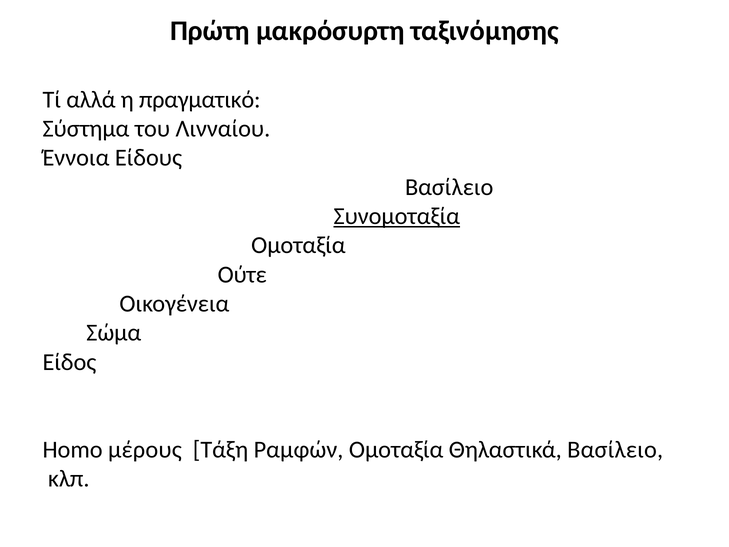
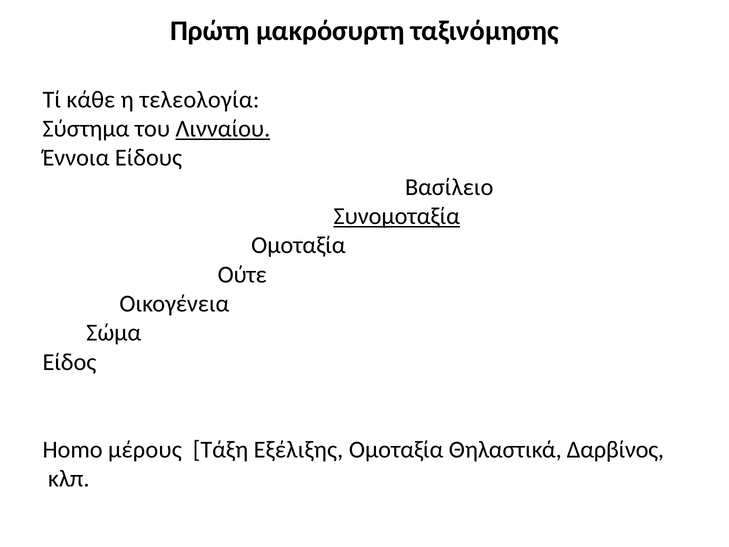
αλλά: αλλά -> κάθε (91, 99)
πραγματικό: πραγματικό -> τελεολογία (200, 99)
Λινναίου underline: none -> present (223, 129)
Ραμφών: Ραμφών -> Εξέλιξης (298, 449)
Θηλαστικά Βασίλειο: Βασίλειο -> Δαρβίνος (615, 449)
